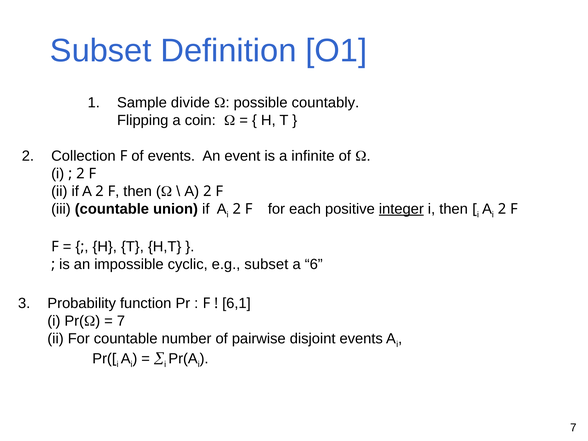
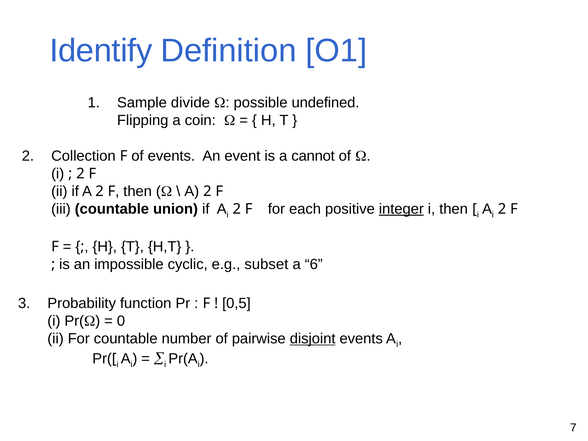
Subset: Subset -> Identify (101, 51)
countably: countably -> undefined (325, 103)
infinite: infinite -> cannot (313, 156)
6,1: 6,1 -> 0,5 (236, 303)
7: 7 -> 0 (121, 321)
disjoint underline: none -> present (313, 339)
